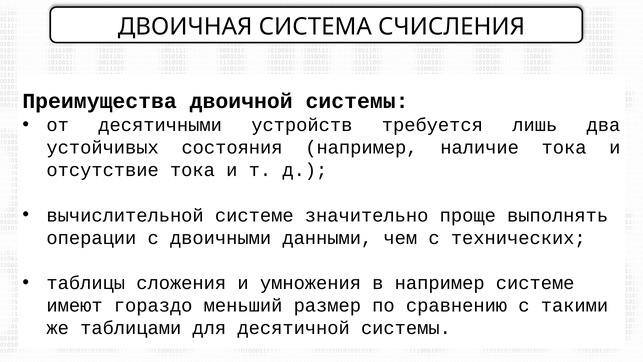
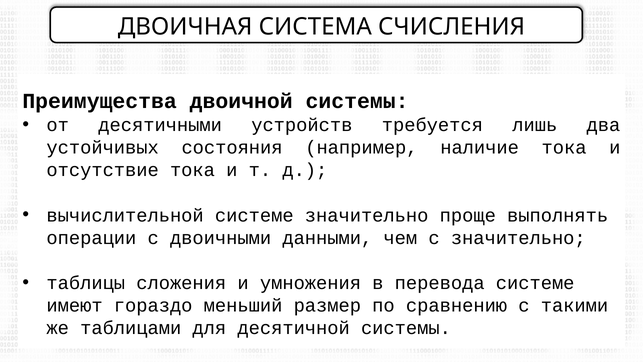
с технических: технических -> значительно (518, 238)
в например: например -> перевода (440, 283)
